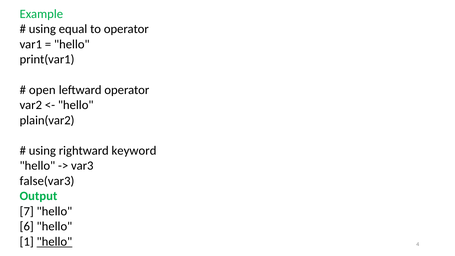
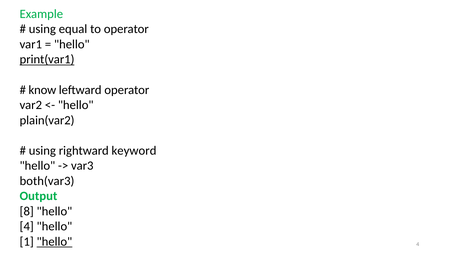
print(var1 underline: none -> present (47, 59)
open: open -> know (42, 90)
false(var3: false(var3 -> both(var3 (47, 181)
7: 7 -> 8 (27, 211)
6: 6 -> 4 (27, 226)
